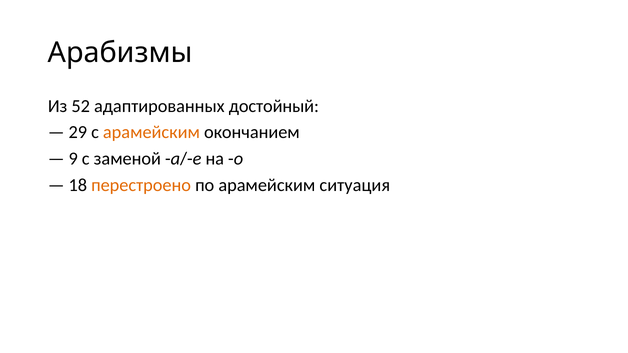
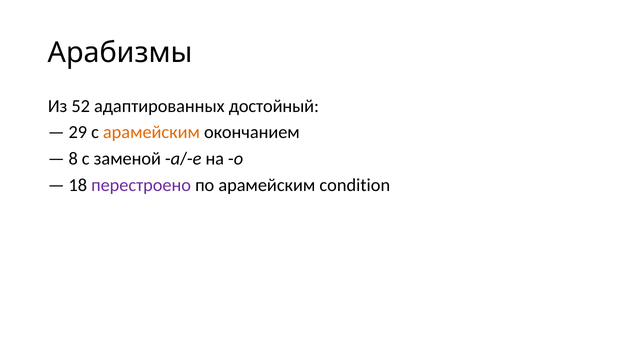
9: 9 -> 8 (73, 159)
перестроено colour: orange -> purple (141, 185)
ситуация: ситуация -> condition (355, 185)
